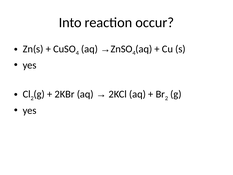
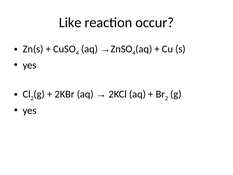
Into: Into -> Like (70, 23)
